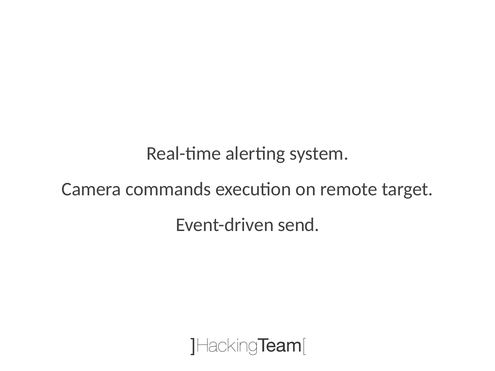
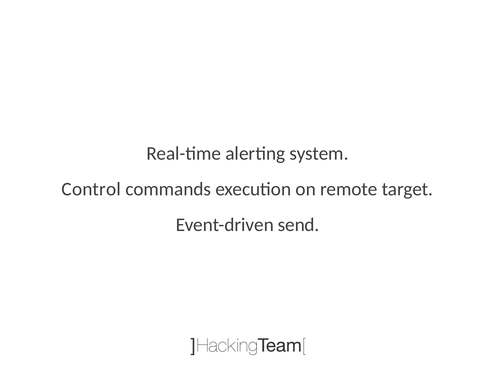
Camera: Camera -> Control (91, 189)
